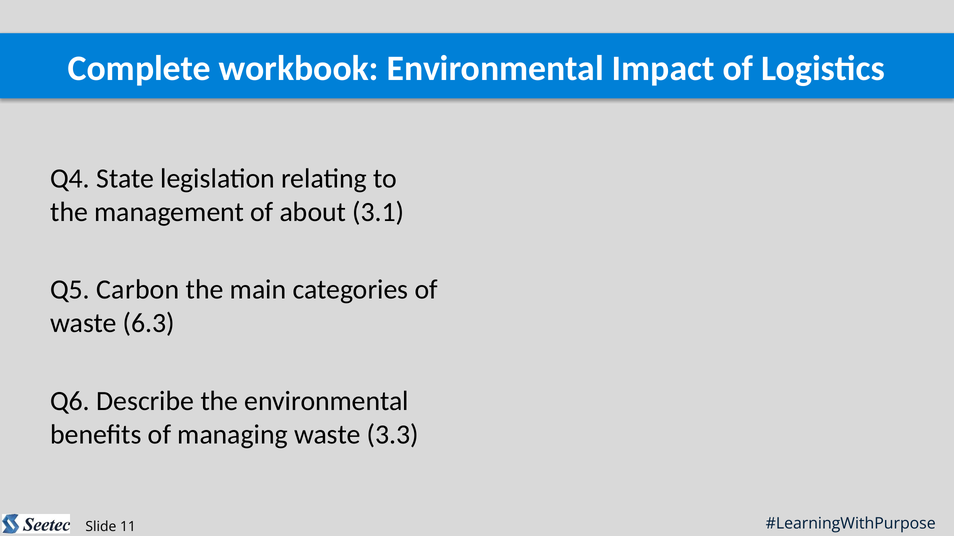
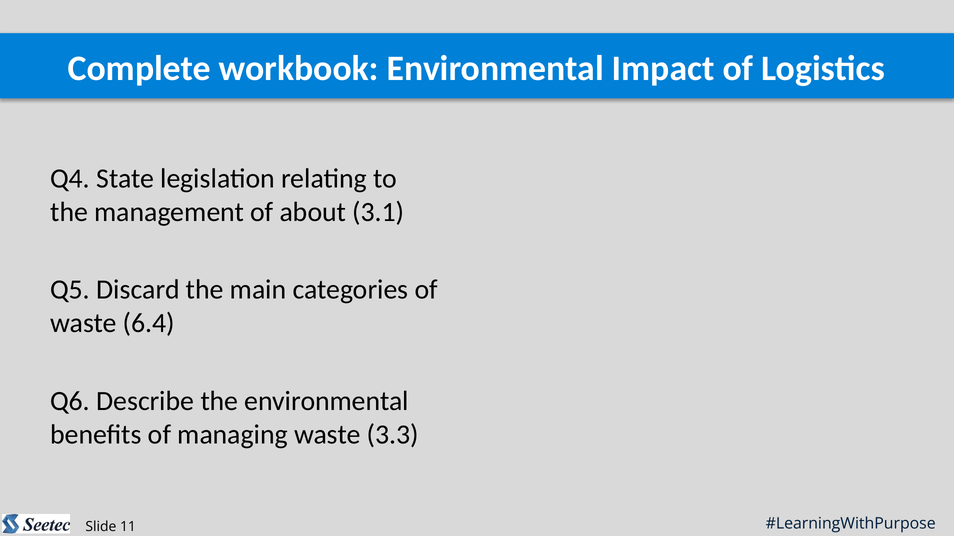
Carbon: Carbon -> Discard (138, 290)
6.3: 6.3 -> 6.4 (149, 323)
